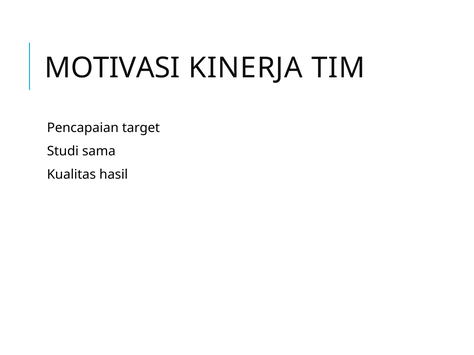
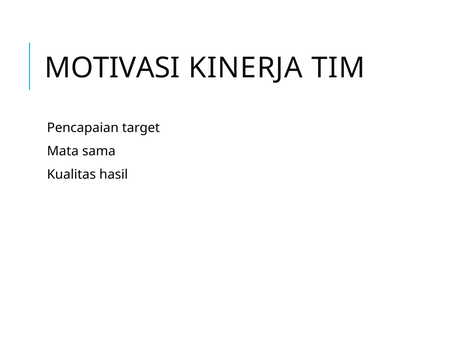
Studi: Studi -> Mata (63, 151)
